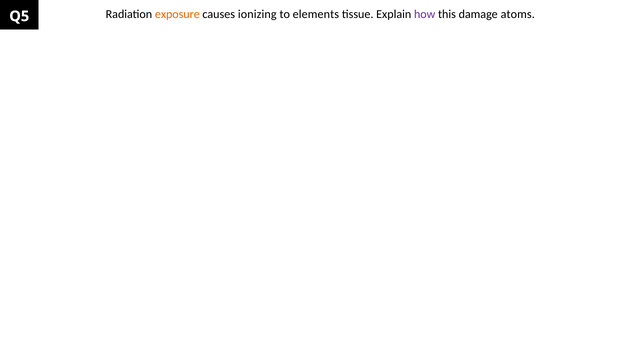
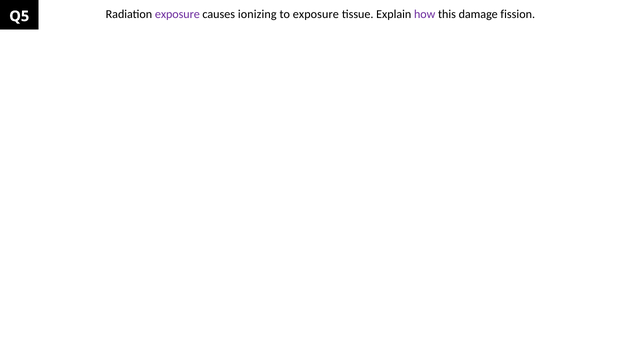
exposure colour: orange -> purple (177, 14)
to elements: elements -> exposure (316, 14)
atoms: atoms -> fission (518, 14)
